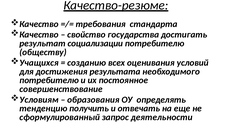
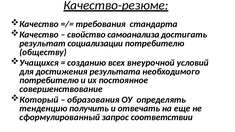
государства: государства -> самоанализа (133, 35)
оценивания: оценивания -> внеурочной (151, 63)
Условиям: Условиям -> Который (39, 100)
деятельности: деятельности -> соответствии (162, 117)
